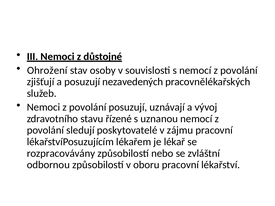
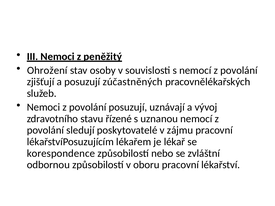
důstojné: důstojné -> peněžitý (103, 57)
nezavedených: nezavedených -> zúčastněných (133, 82)
rozpracovávány: rozpracovávány -> korespondence (61, 153)
